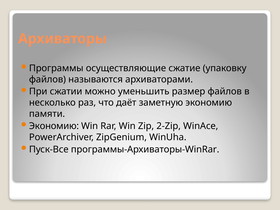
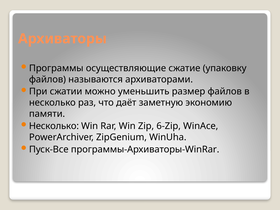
Экономию: Экономию -> Несколько (54, 126)
2-Zip: 2-Zip -> 6-Zip (169, 126)
